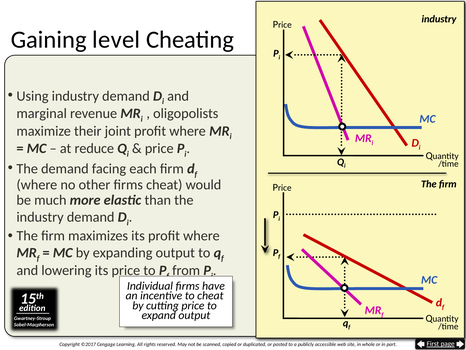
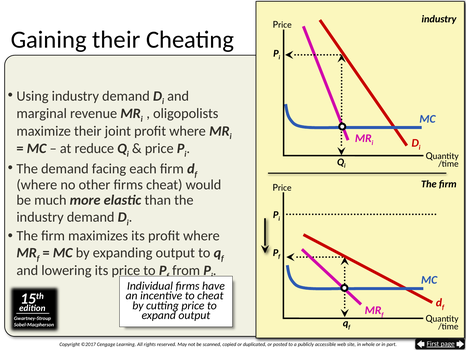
Gaining level: level -> their (116, 40)
